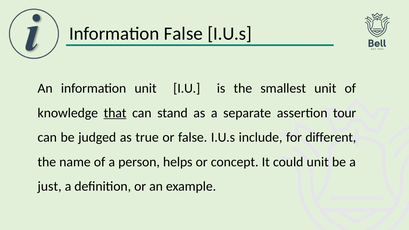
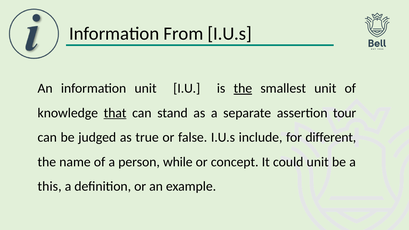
Information False: False -> From (183, 34)
the underline: none -> present (243, 88)
helps: helps -> while (178, 162)
just: just -> this (50, 187)
